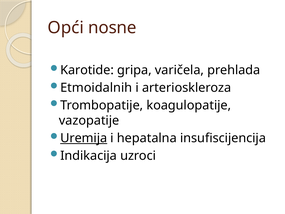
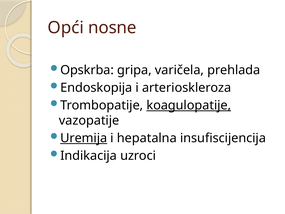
Karotide: Karotide -> Opskrba (87, 70)
Etmoidalnih: Etmoidalnih -> Endoskopija (96, 88)
koagulopatije underline: none -> present (189, 105)
